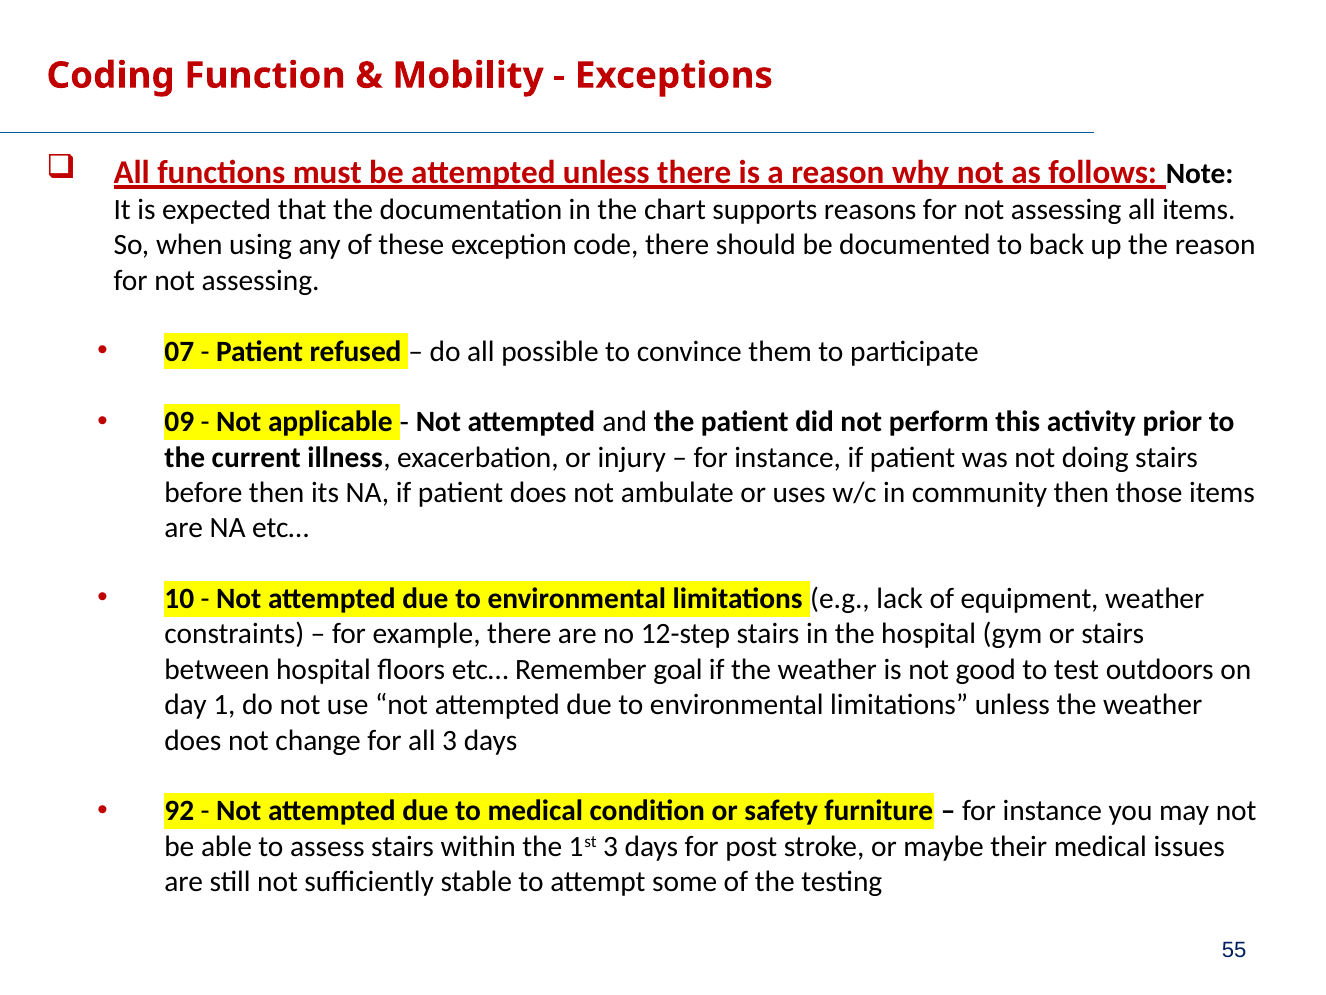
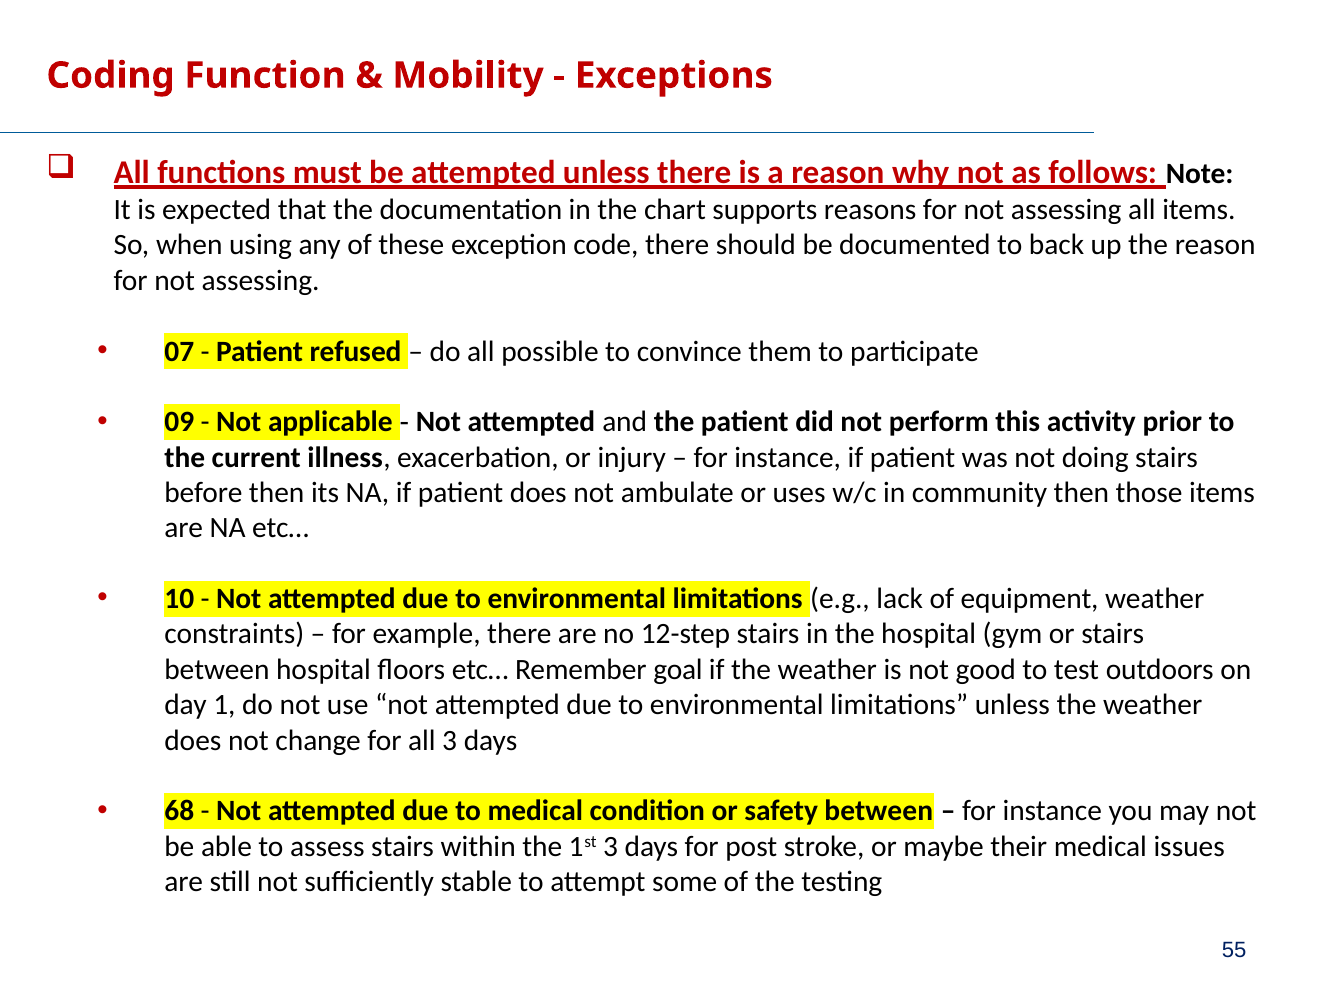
92: 92 -> 68 (179, 811)
safety furniture: furniture -> between (879, 811)
